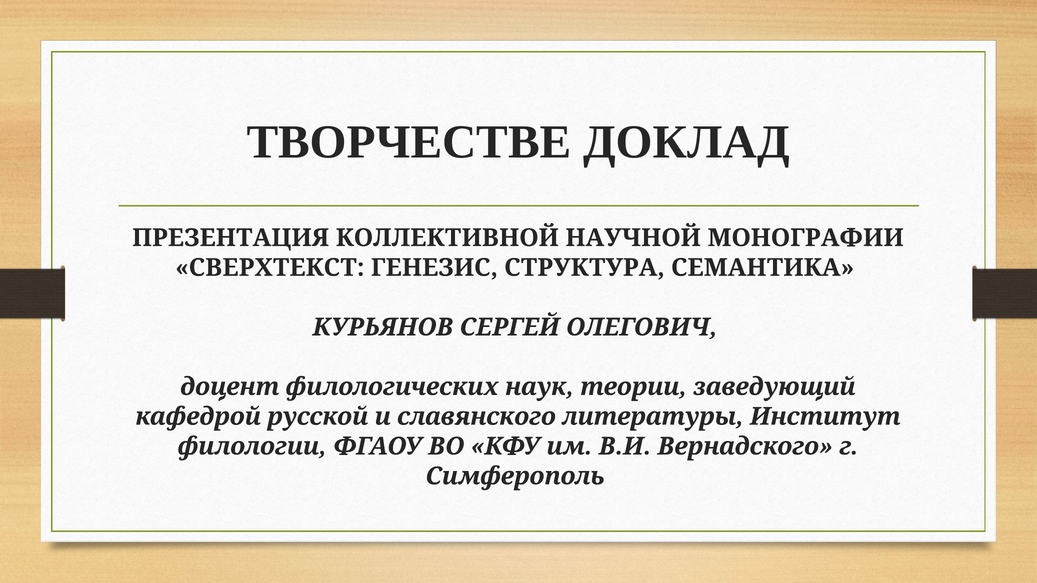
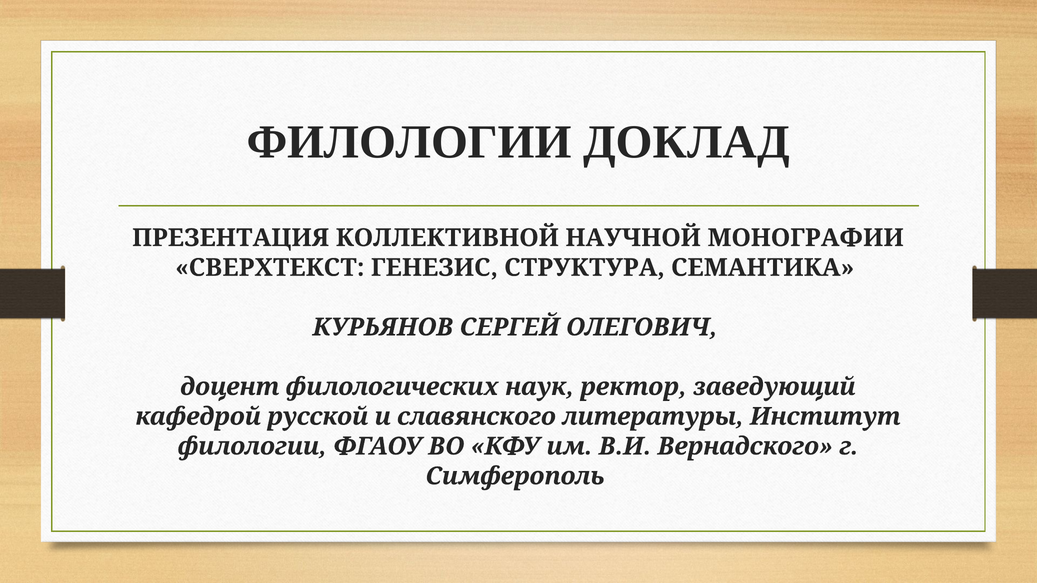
ТВОРЧЕСТВЕ: ТВОРЧЕСТВЕ -> ФИЛОЛОГИИ (409, 142)
теории: теории -> ректор (633, 387)
